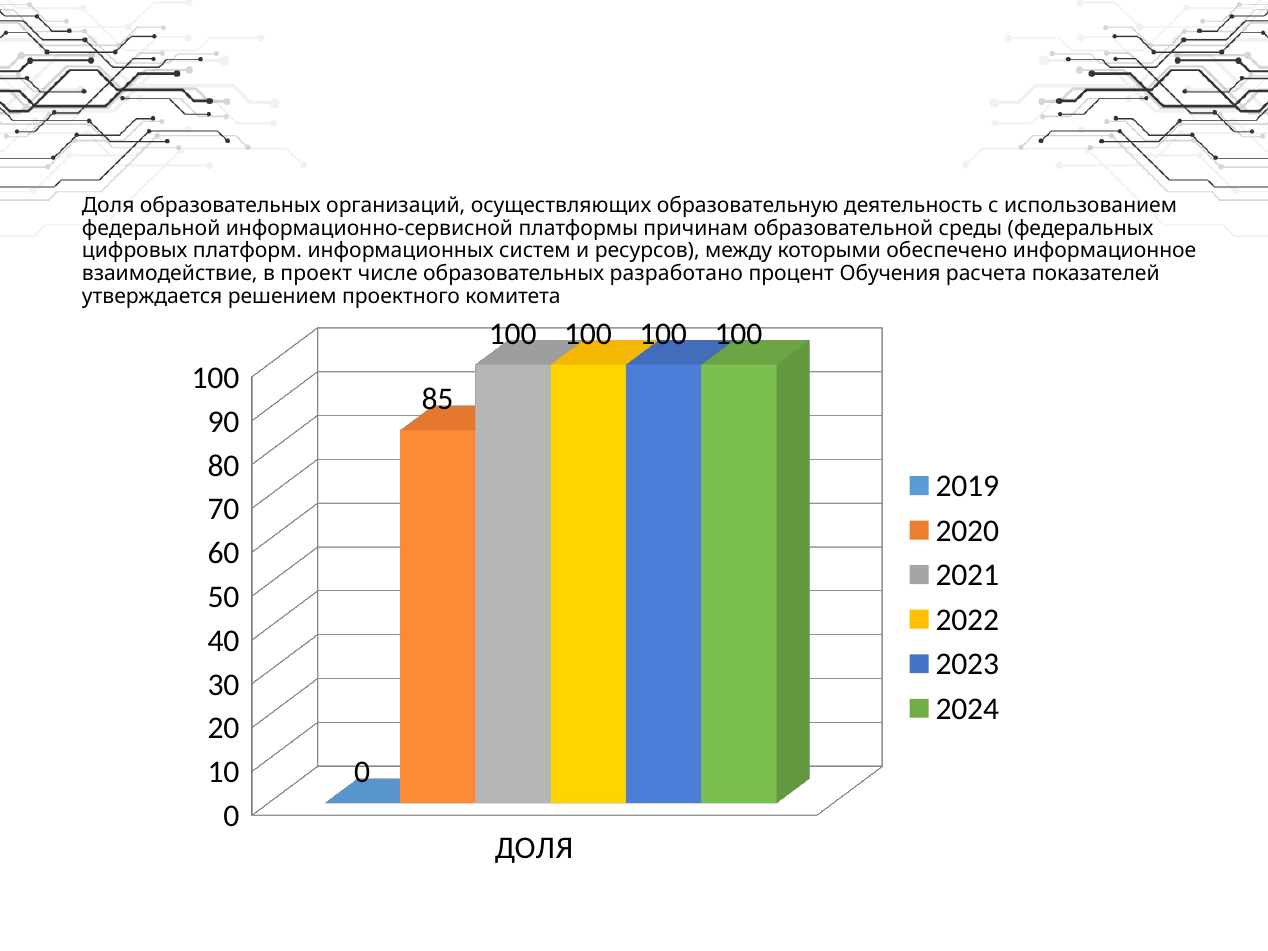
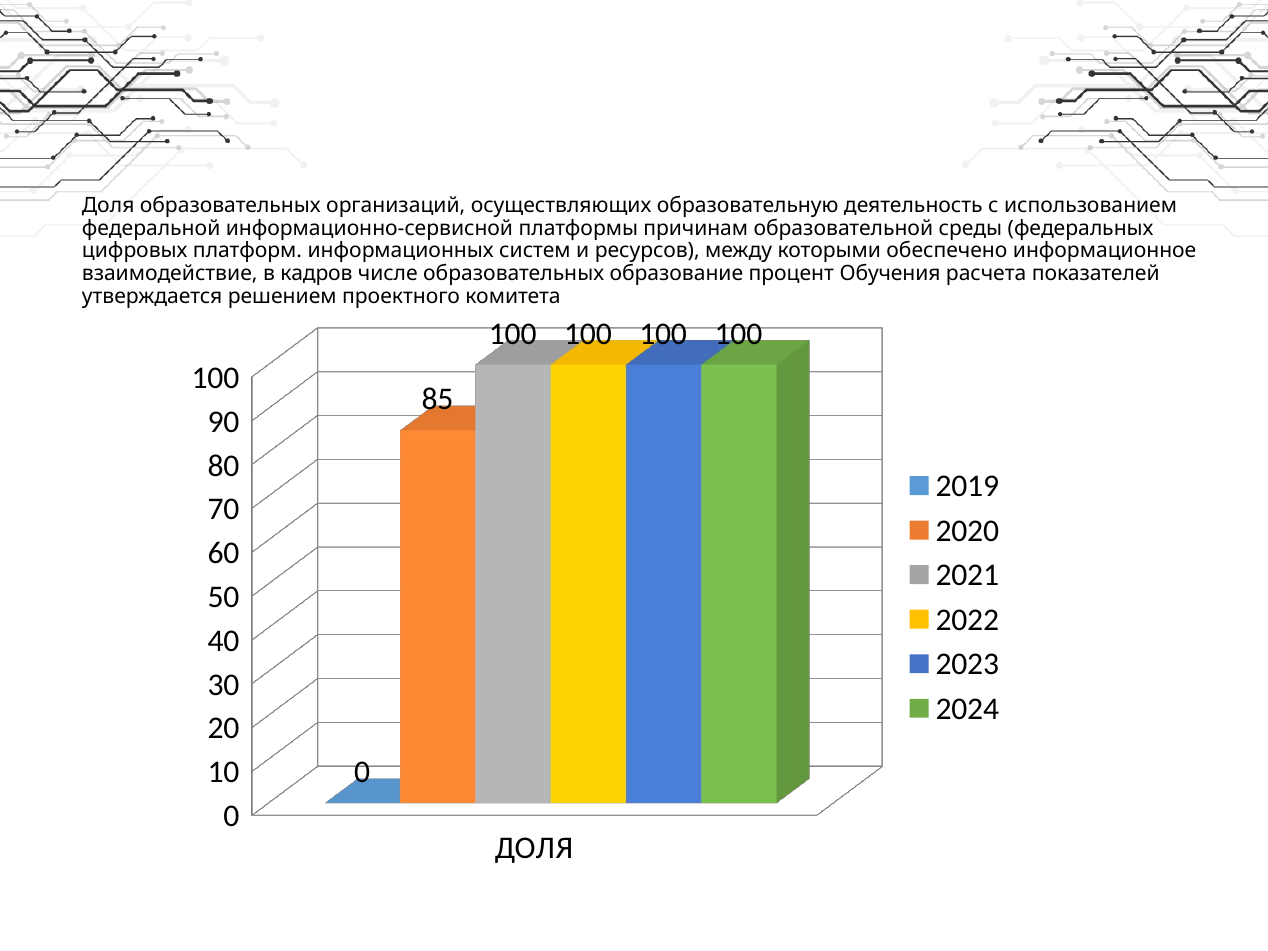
проект: проект -> кадров (316, 274)
разработано: разработано -> образование (676, 274)
